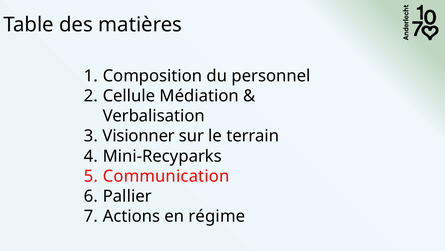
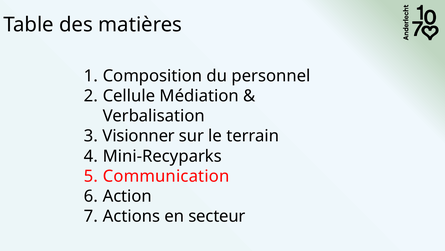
Pallier: Pallier -> Action (127, 196)
régime: régime -> secteur (217, 216)
